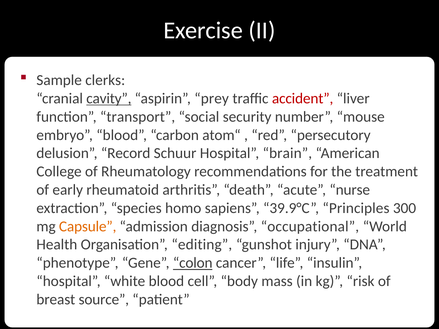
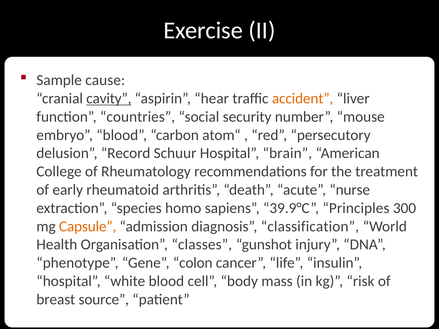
clerks: clerks -> cause (105, 80)
prey: prey -> hear (212, 99)
accident colour: red -> orange (303, 99)
transport: transport -> countries (138, 117)
occupational: occupational -> classification (310, 227)
editing: editing -> classes (202, 245)
colon underline: present -> none (193, 263)
